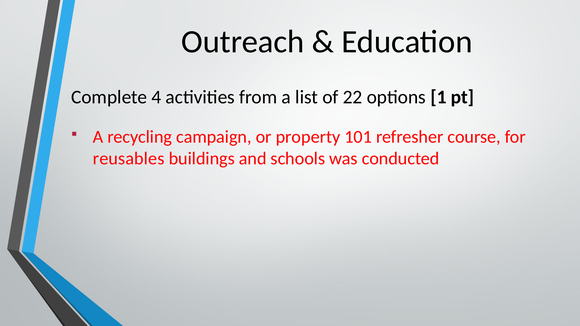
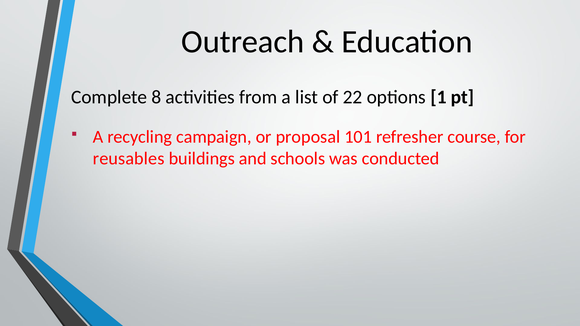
4: 4 -> 8 (156, 97)
property: property -> proposal (308, 137)
